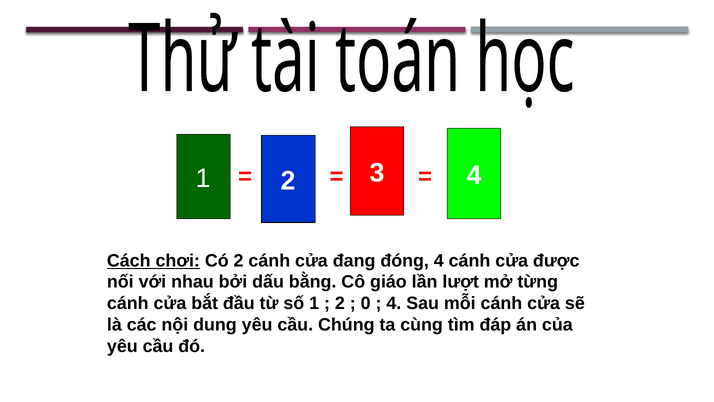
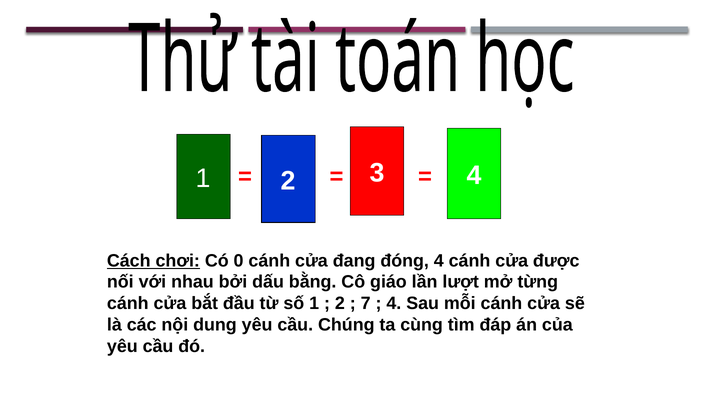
Có 2: 2 -> 0 (239, 260)
0: 0 -> 7 (366, 303)
